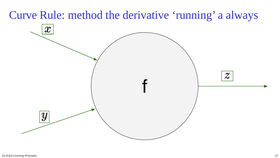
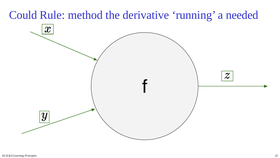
Curve: Curve -> Could (23, 15)
always: always -> needed (242, 15)
